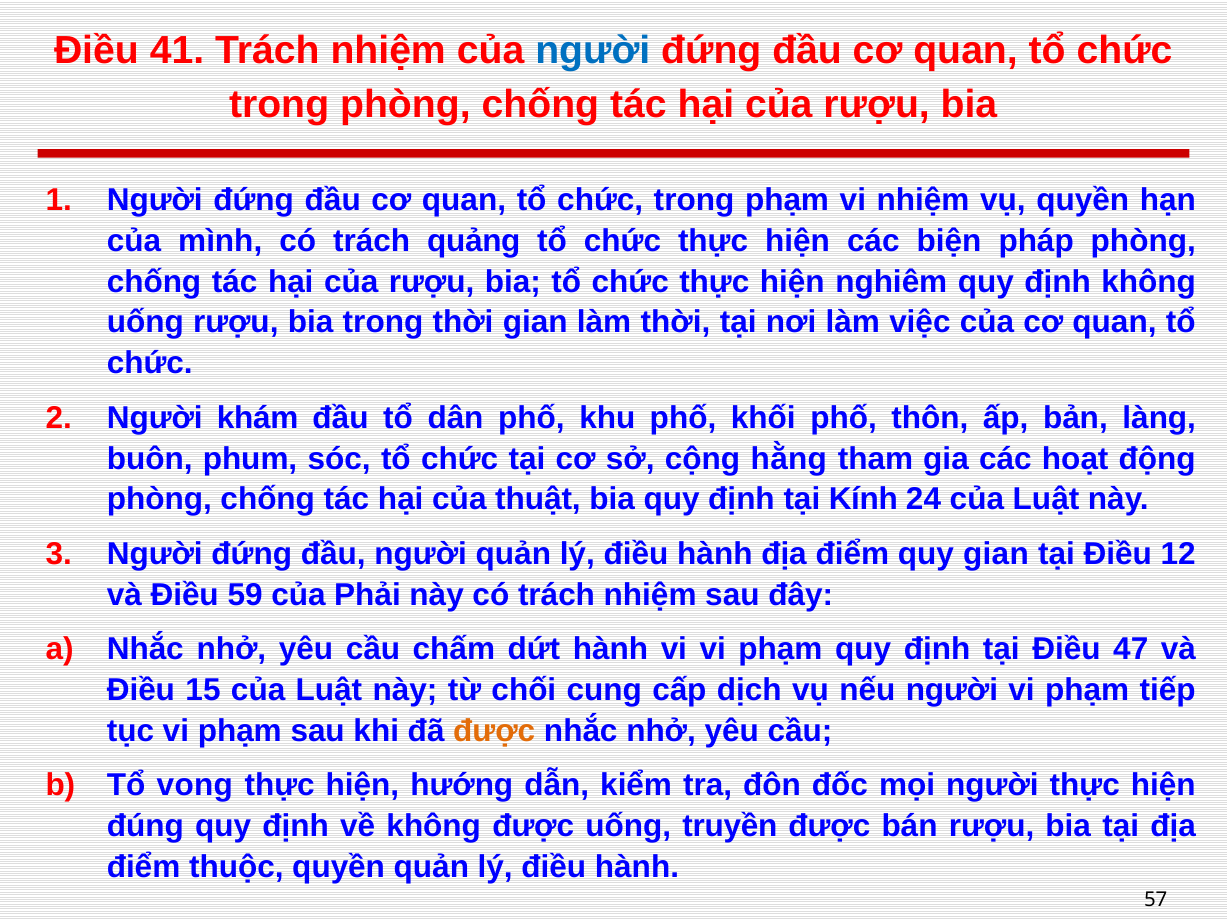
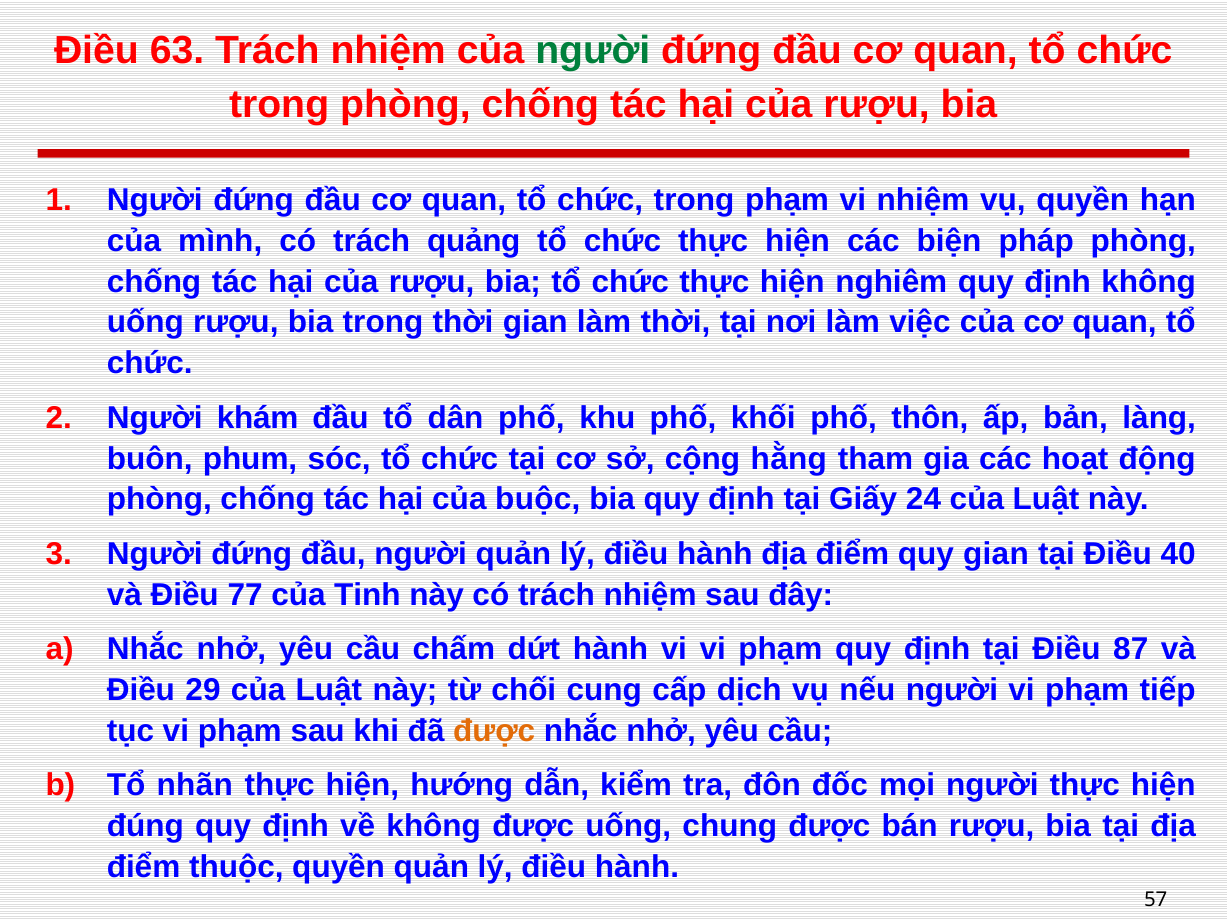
41: 41 -> 63 (177, 51)
người colour: blue -> green (593, 51)
thuật: thuật -> buộc (538, 500)
Kính: Kính -> Giấy (863, 500)
12: 12 -> 40 (1178, 554)
59: 59 -> 77 (245, 595)
Phải: Phải -> Tinh (367, 595)
47: 47 -> 87 (1131, 650)
15: 15 -> 29 (203, 690)
vong: vong -> nhãn (195, 786)
truyền: truyền -> chung (730, 827)
